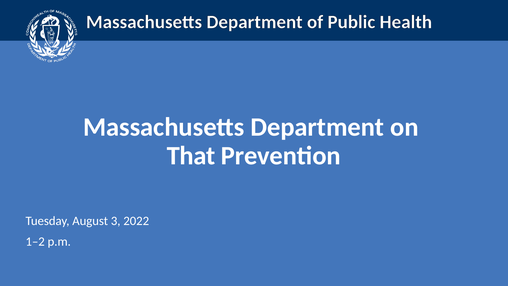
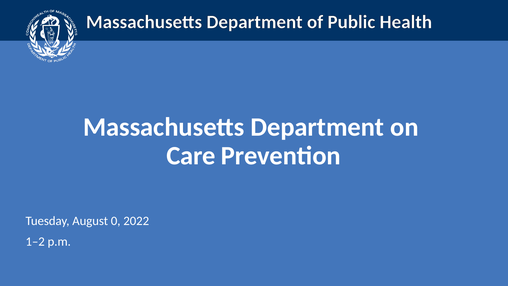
That: That -> Care (191, 155)
3: 3 -> 0 (116, 221)
